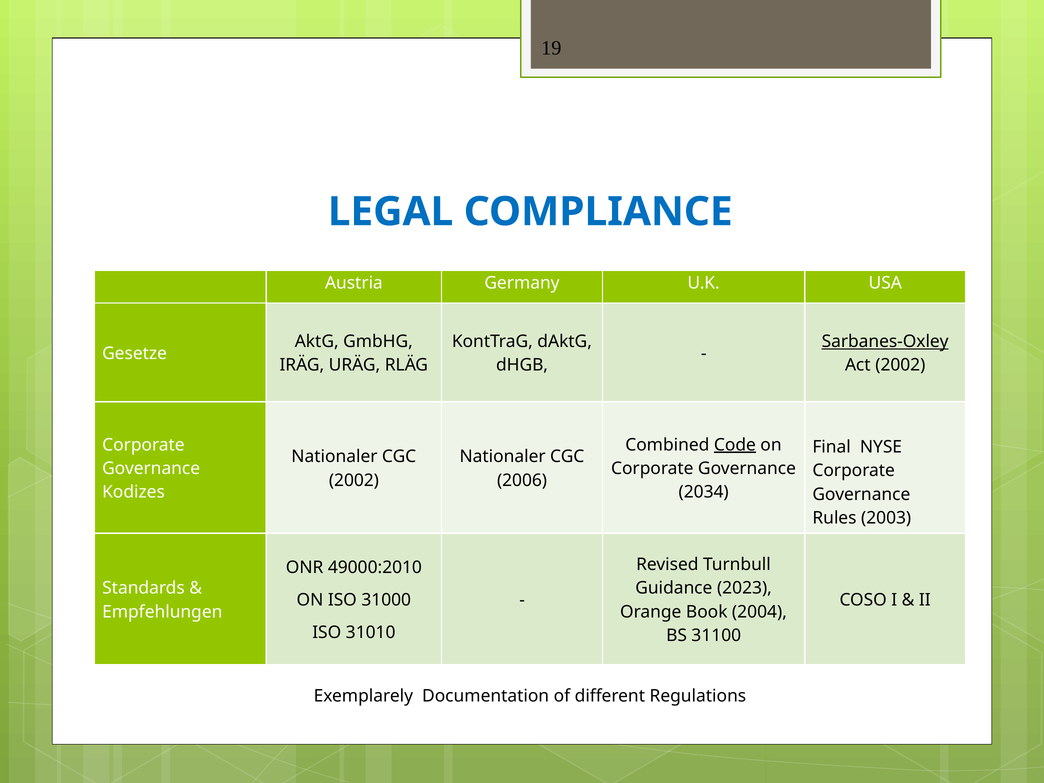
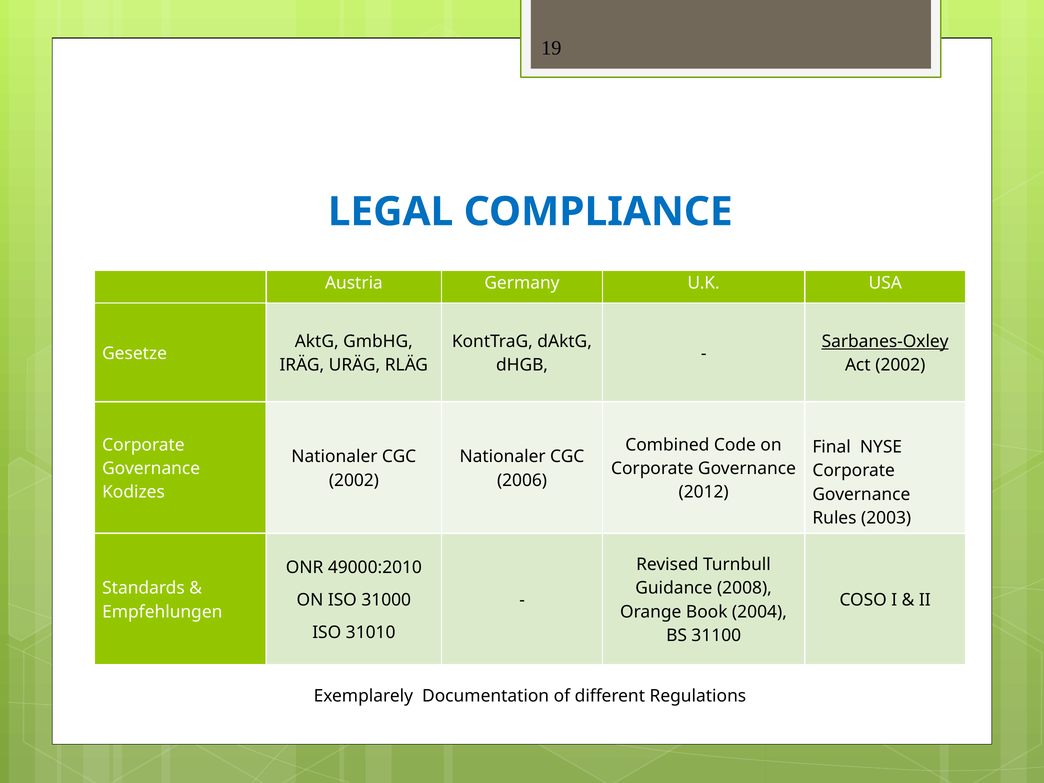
Code underline: present -> none (735, 445)
2034: 2034 -> 2012 (704, 492)
2023: 2023 -> 2008 (744, 588)
